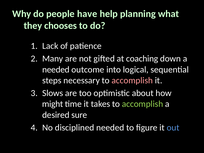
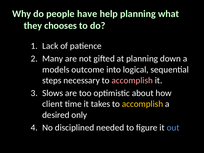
at coaching: coaching -> planning (142, 59)
needed: needed -> models (56, 70)
might: might -> client (53, 104)
accomplish colour: light green -> yellow (142, 104)
sure: sure -> only (79, 115)
